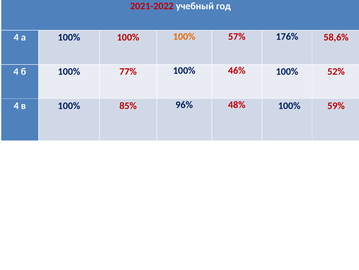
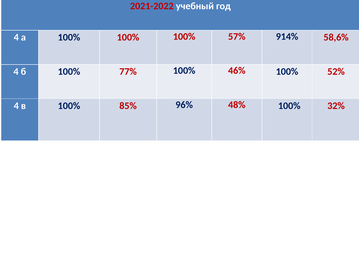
100% colour: orange -> red (184, 36)
176%: 176% -> 914% (287, 36)
59%: 59% -> 32% (336, 105)
